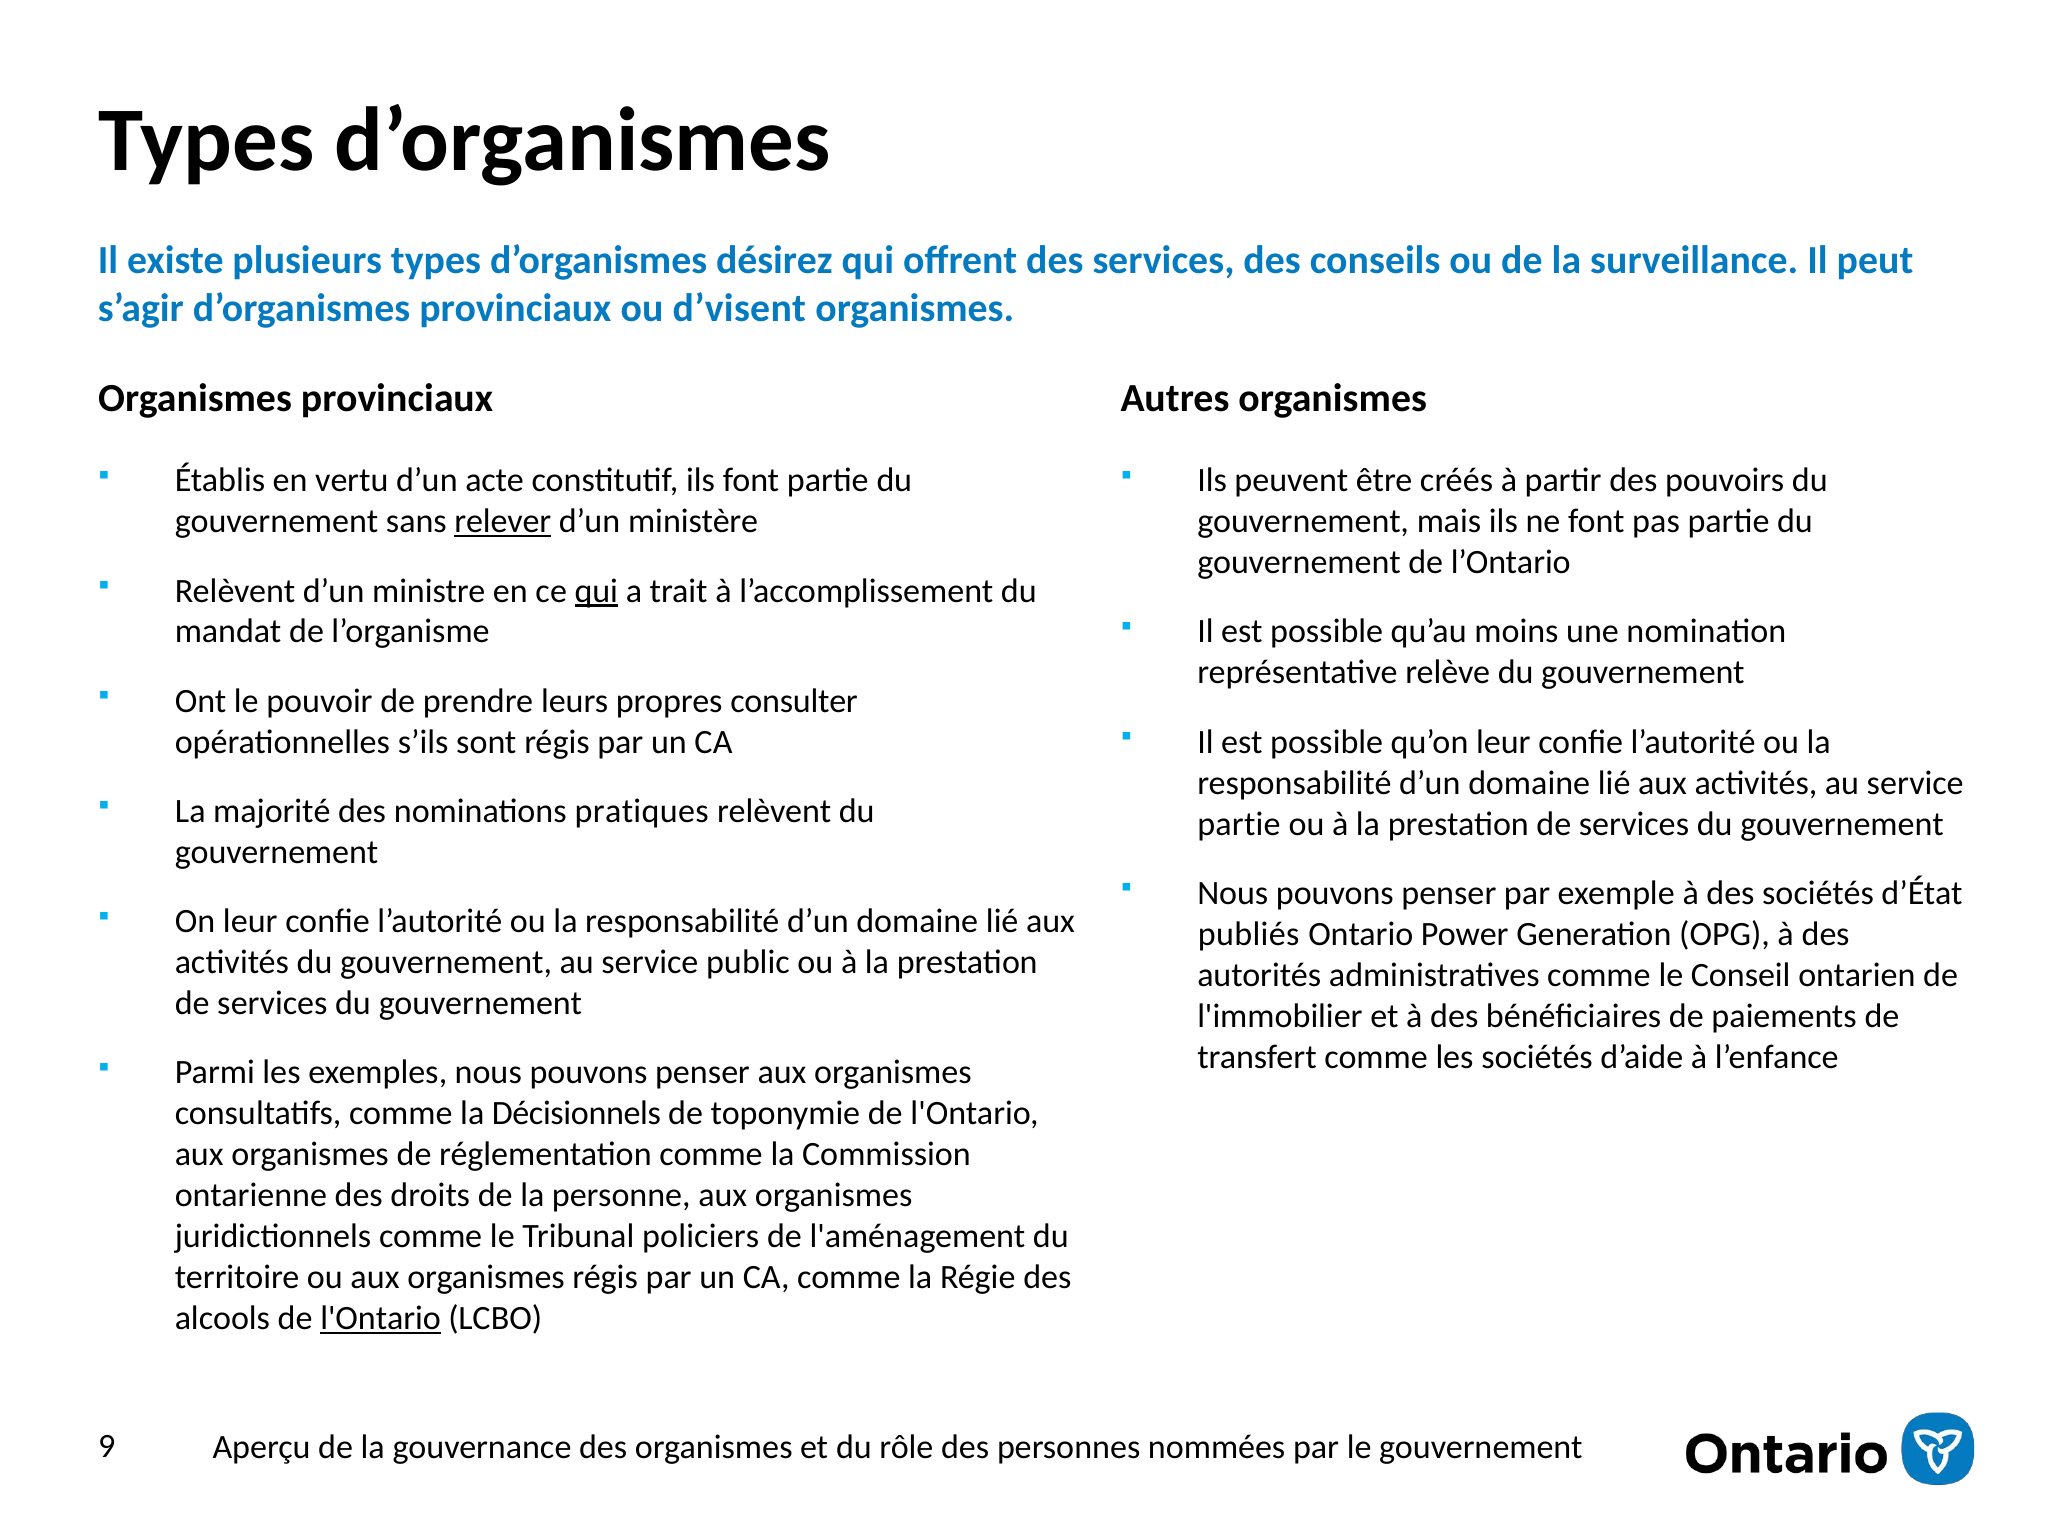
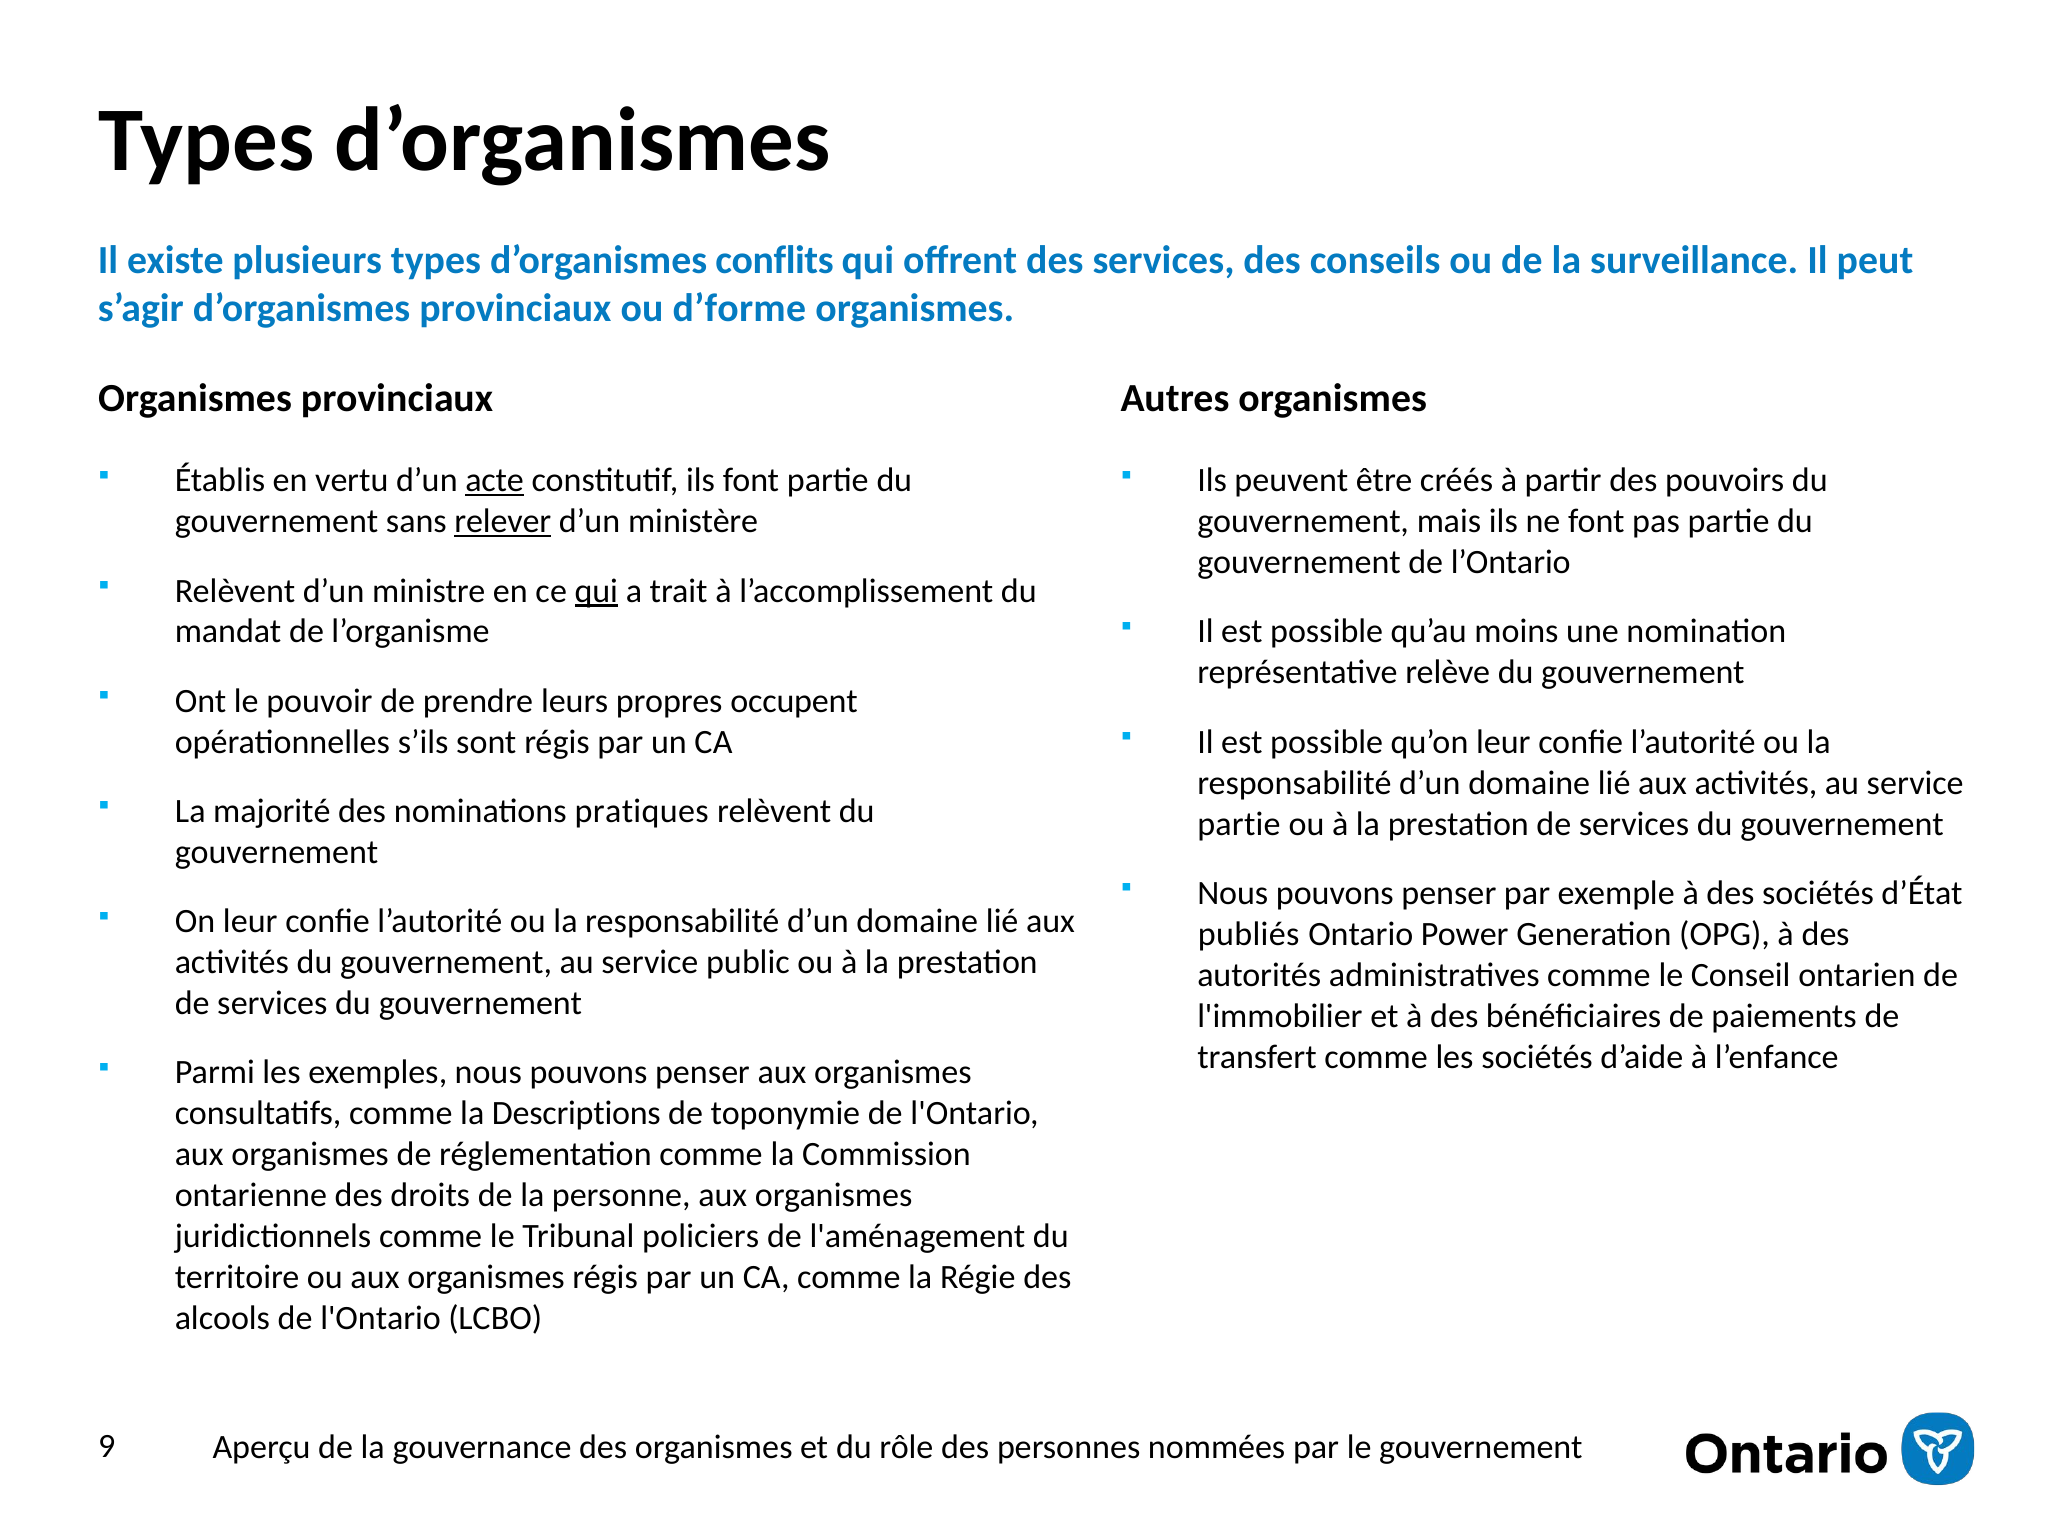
désirez: désirez -> conflits (775, 261)
d’visent: d’visent -> d’forme (739, 309)
acte underline: none -> present (495, 481)
consulter: consulter -> occupent (794, 701)
Décisionnels: Décisionnels -> Descriptions (576, 1114)
l'Ontario underline: present -> none (381, 1319)
